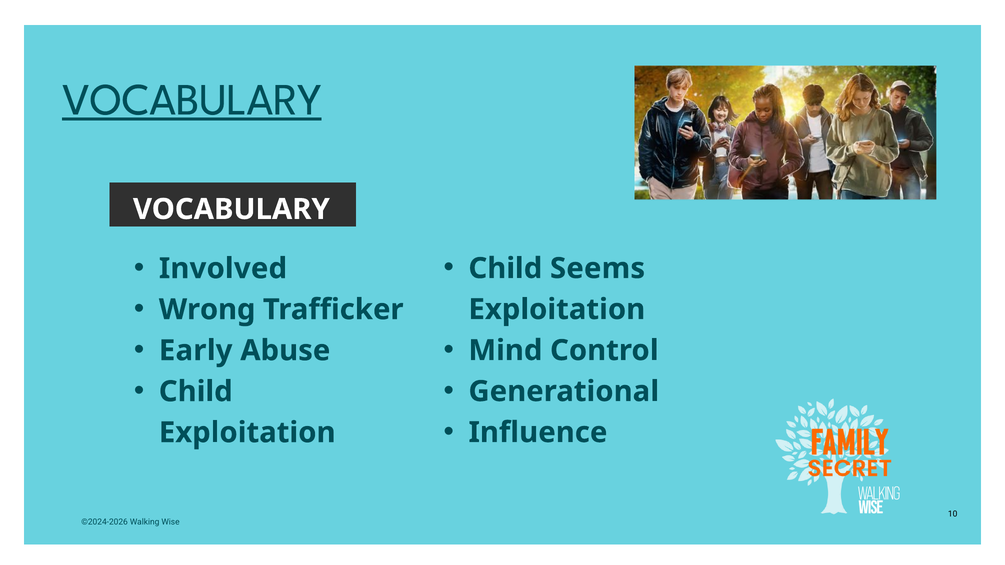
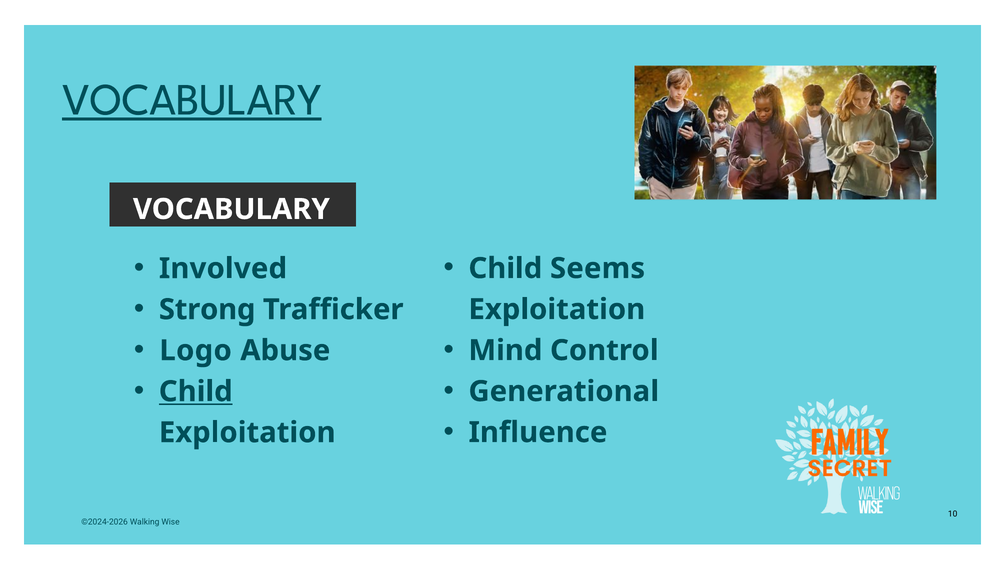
Wrong: Wrong -> Strong (207, 310)
Early: Early -> Logo (196, 351)
Child underline: none -> present (196, 392)
